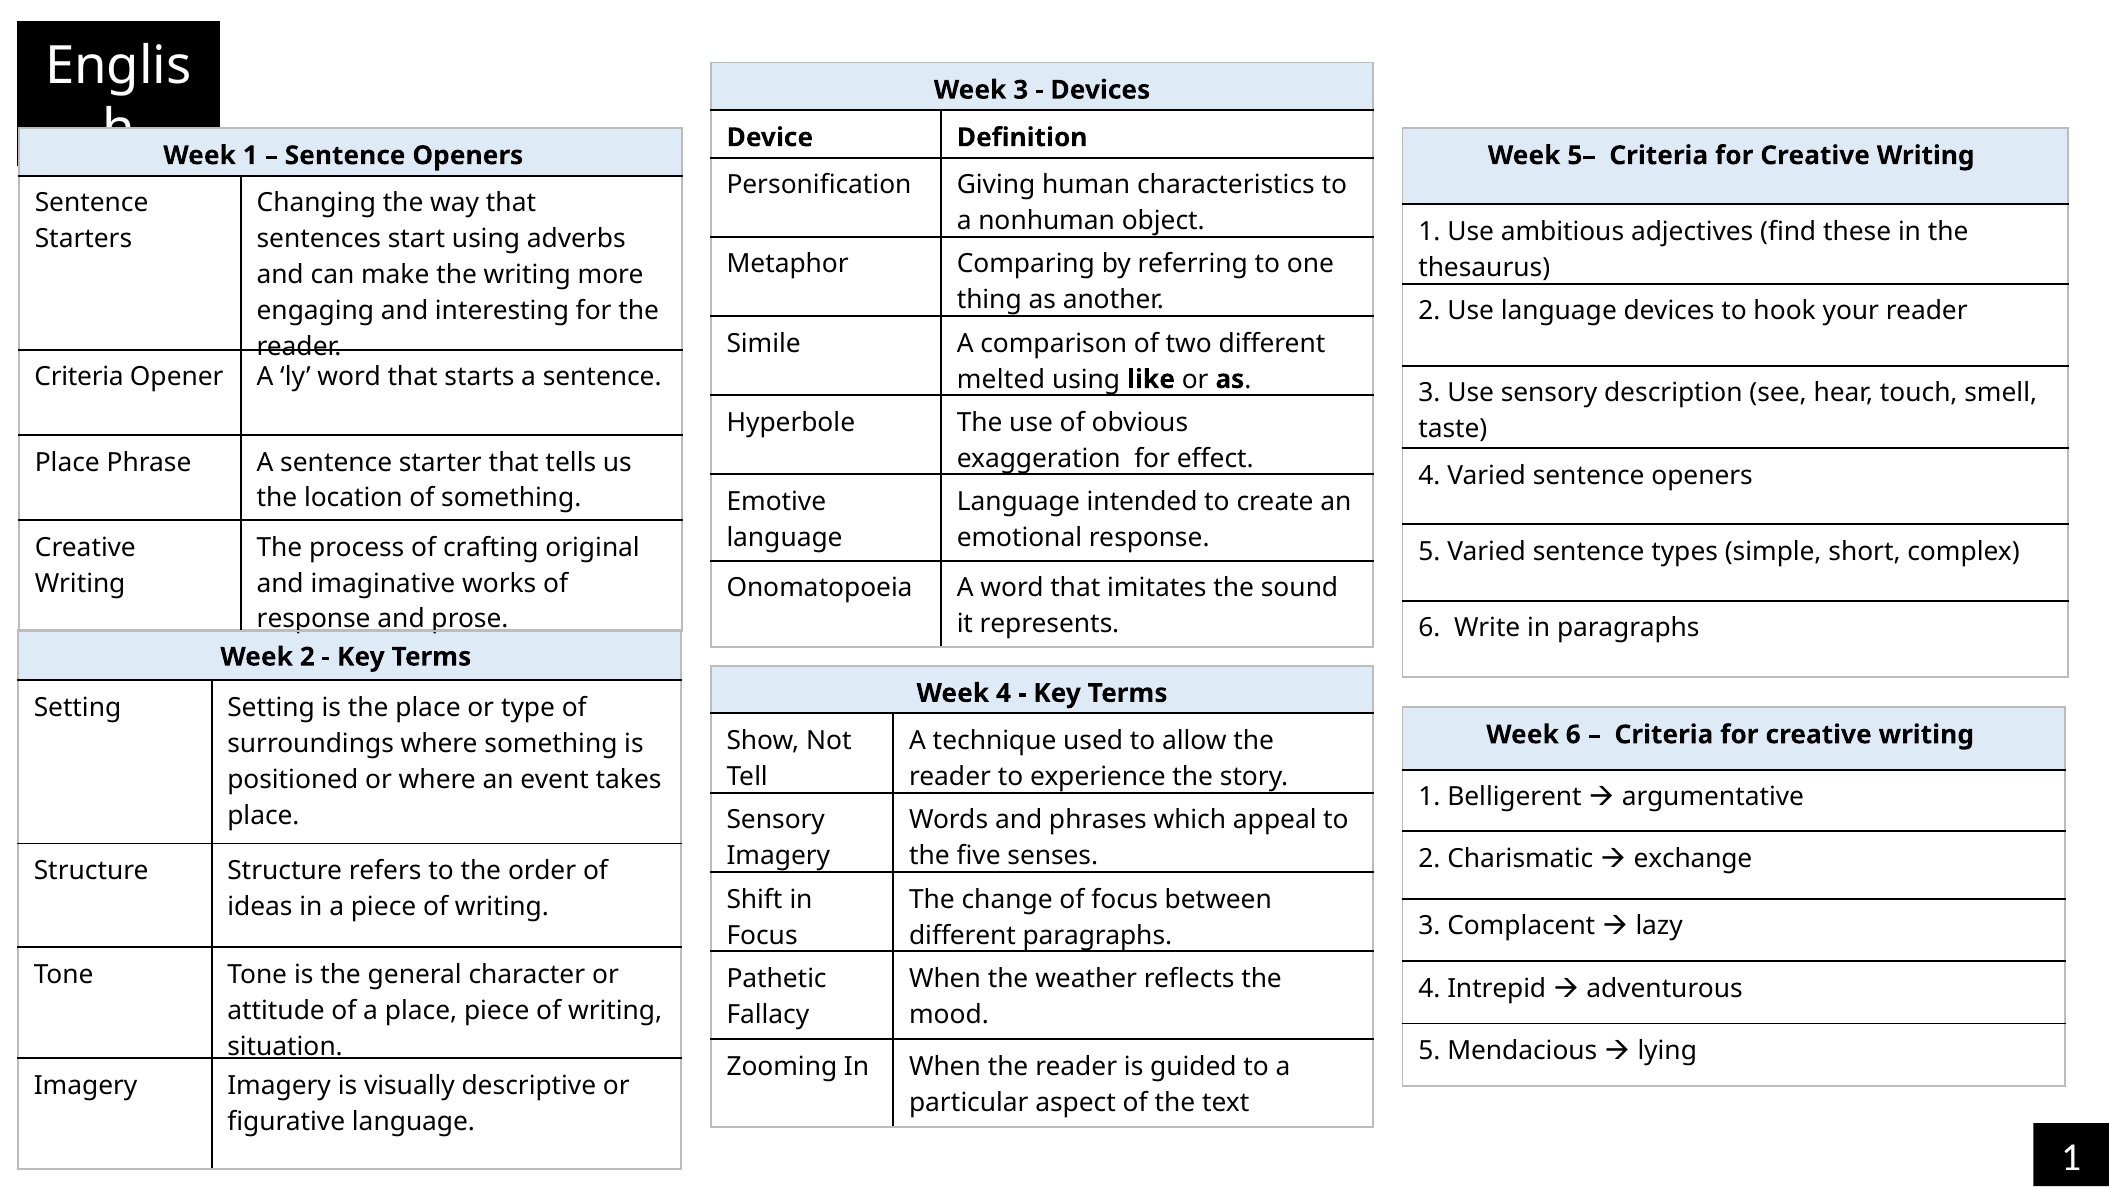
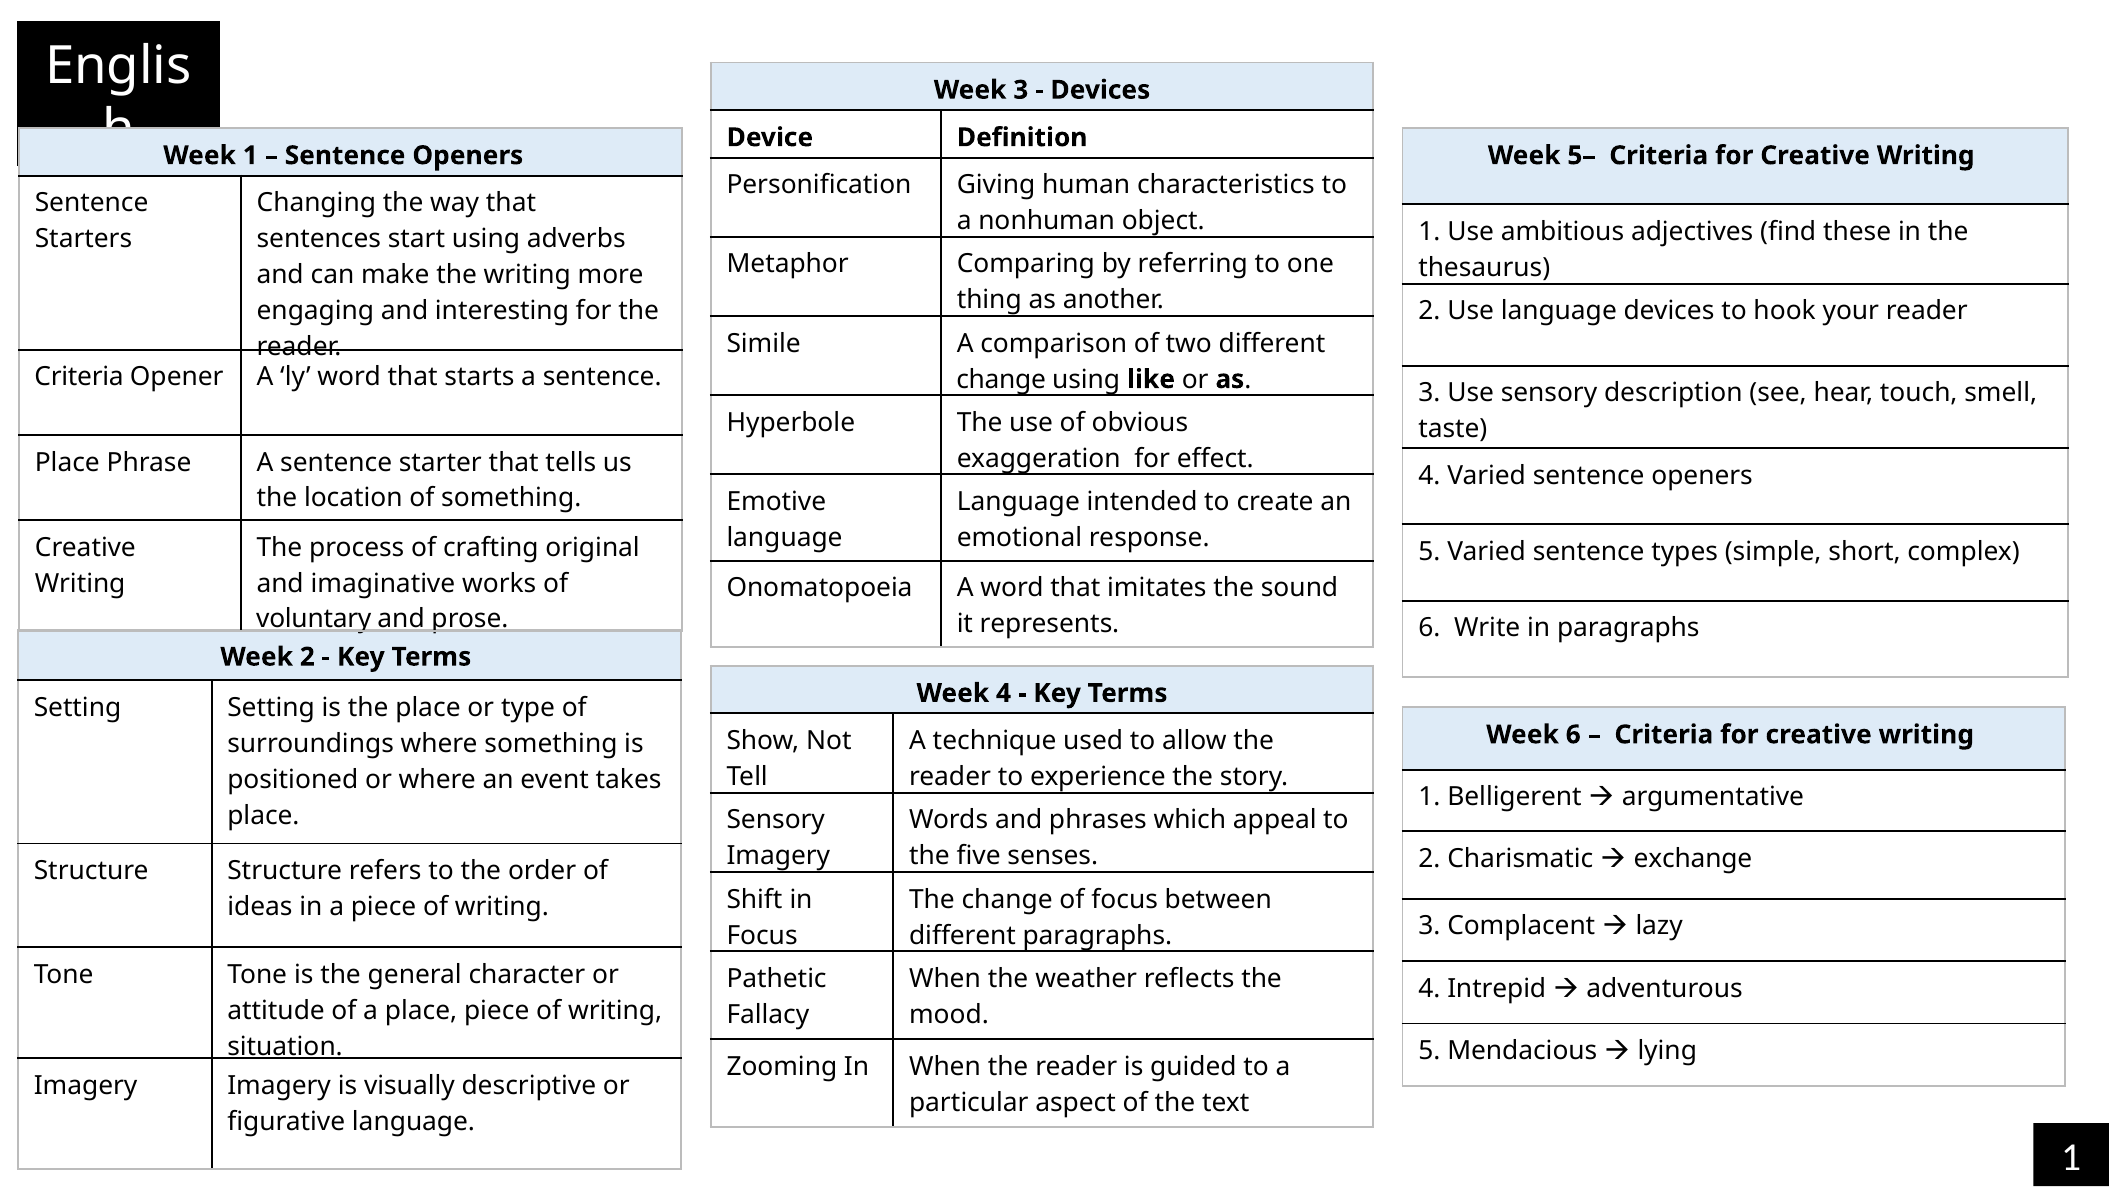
melted: melted -> change (1001, 379)
response: response -> voluntary (314, 619)
